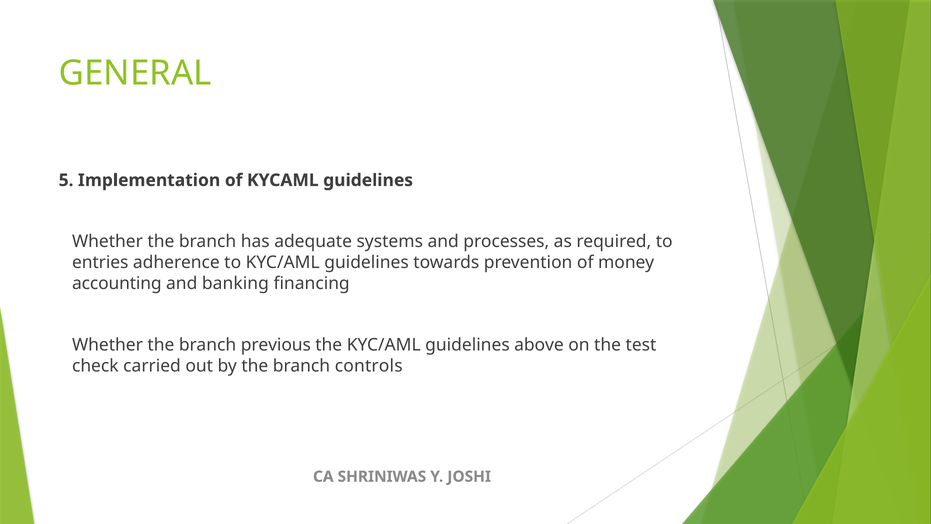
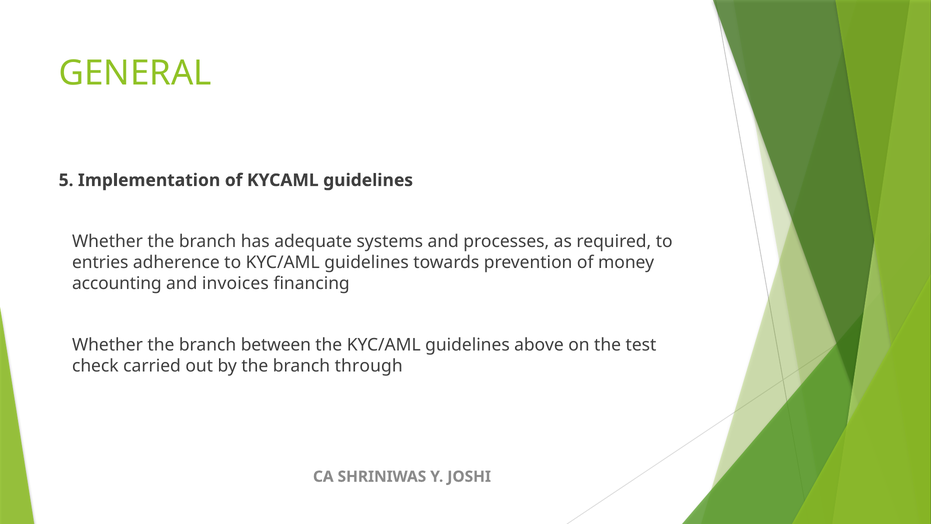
banking: banking -> invoices (235, 283)
previous: previous -> between (276, 345)
controls: controls -> through (369, 366)
